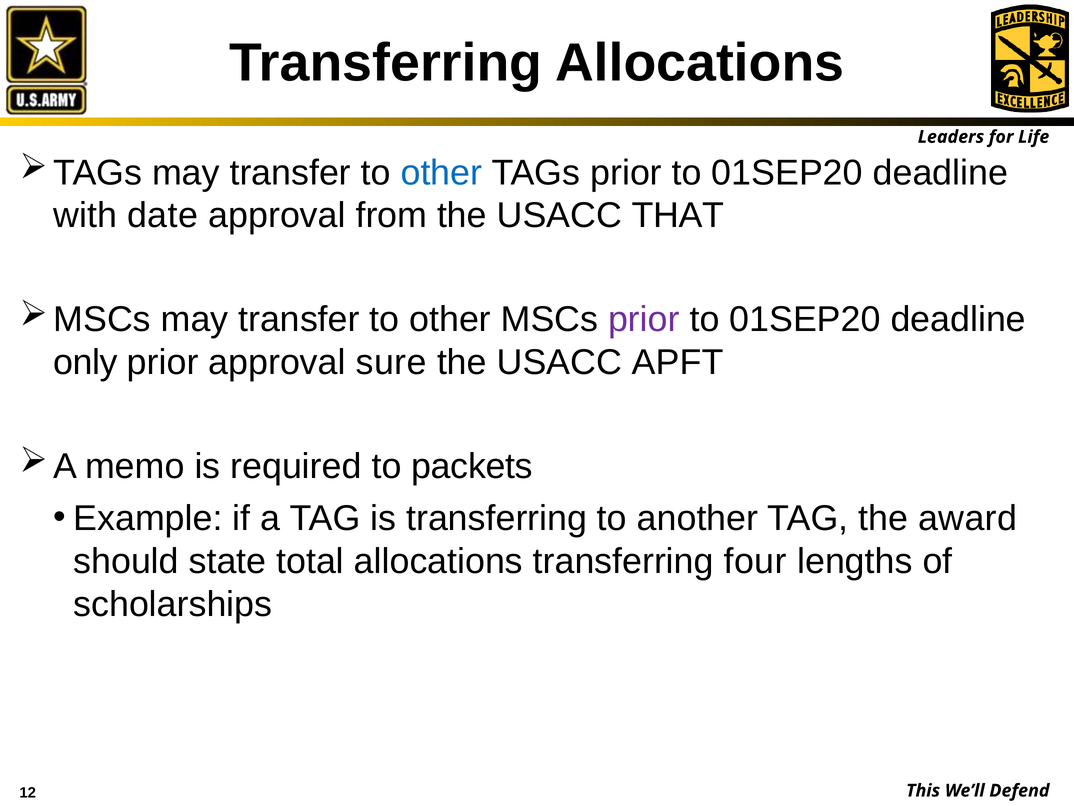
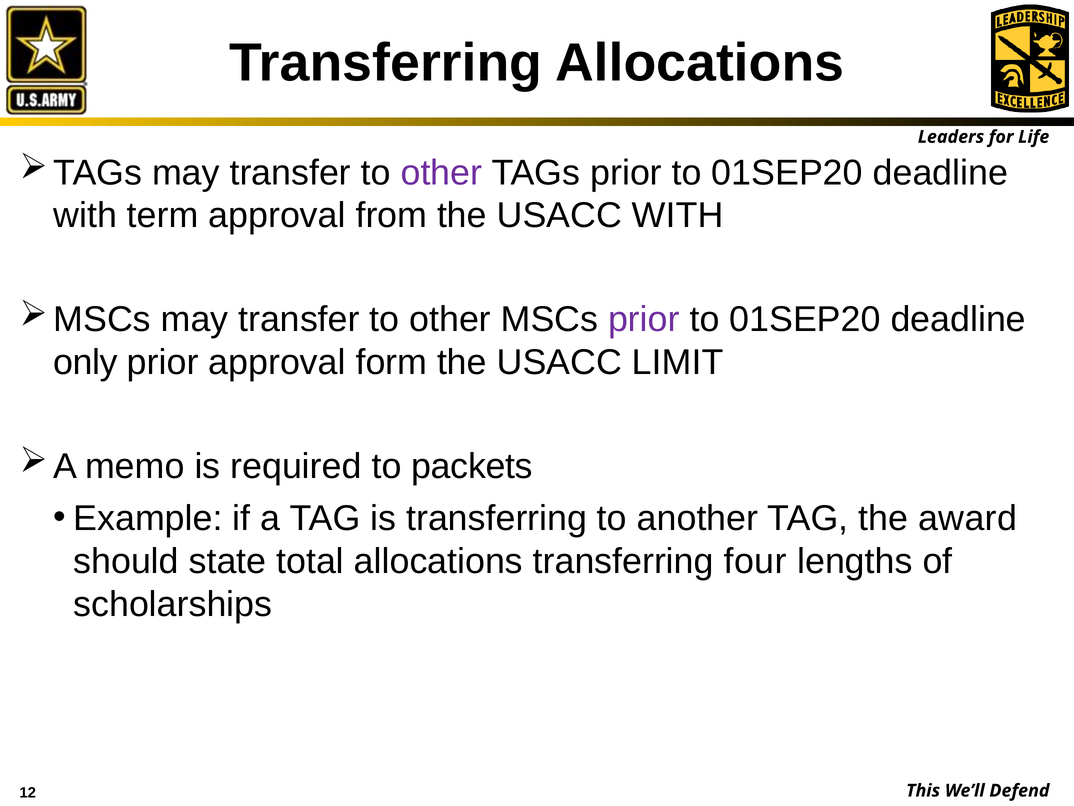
other colour: blue -> purple (441, 173)
date: date -> term (163, 216)
USACC THAT: THAT -> WITH (678, 216)
sure: sure -> form (391, 362)
APFT: APFT -> LIMIT (678, 362)
